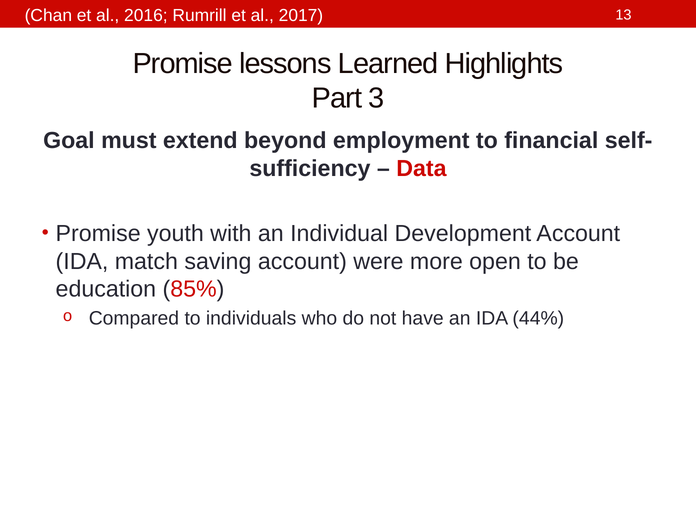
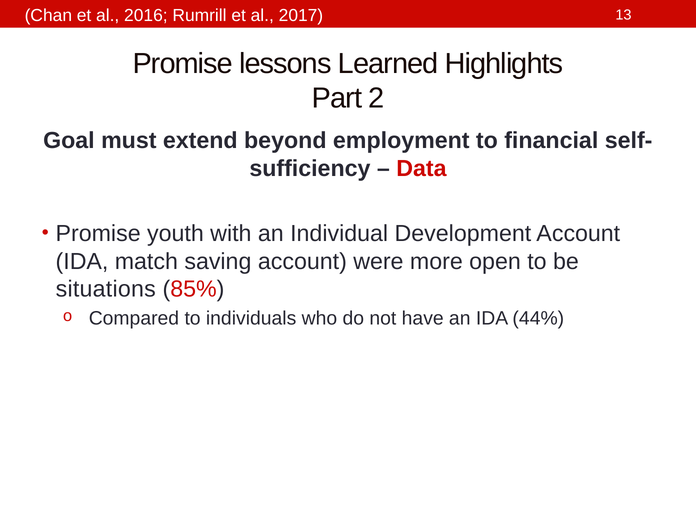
3: 3 -> 2 (376, 98)
education: education -> situations (106, 289)
